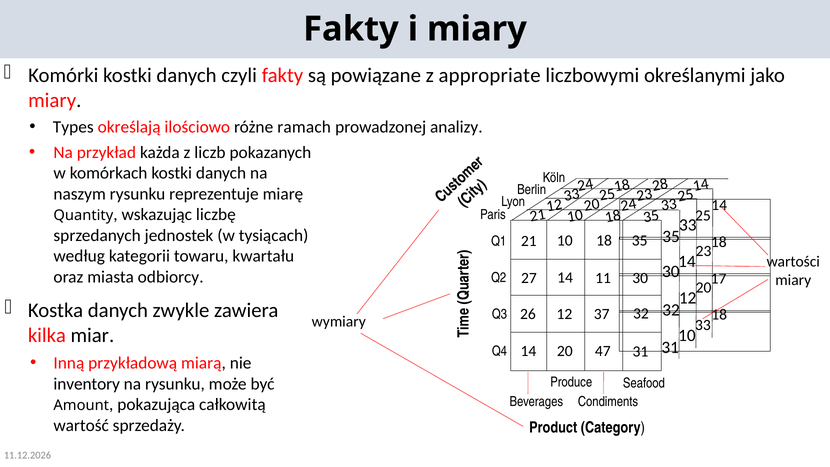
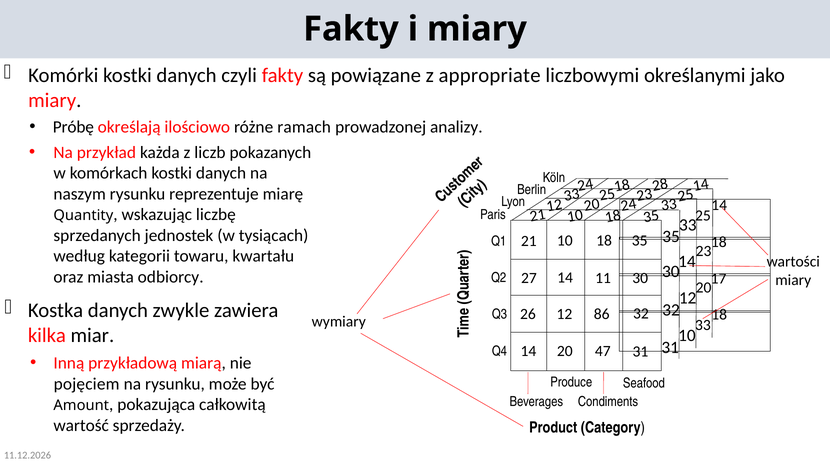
Types: Types -> Próbę (73, 127)
37: 37 -> 86 (602, 314)
inventory: inventory -> pojęciem (87, 384)
